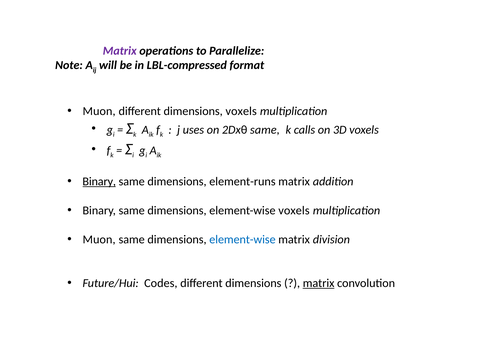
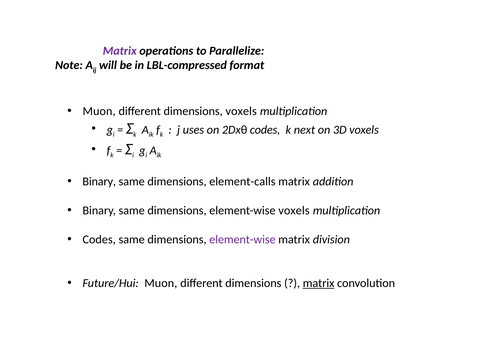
2Dxθ same: same -> codes (265, 130)
calls: calls -> next (304, 130)
Binary underline: present -> none (99, 181)
element-runs: element-runs -> element-calls (242, 181)
Muon: Muon -> Codes (99, 240)
element-wise colour: blue -> purple (242, 240)
Future/Hui Codes: Codes -> Muon (161, 283)
